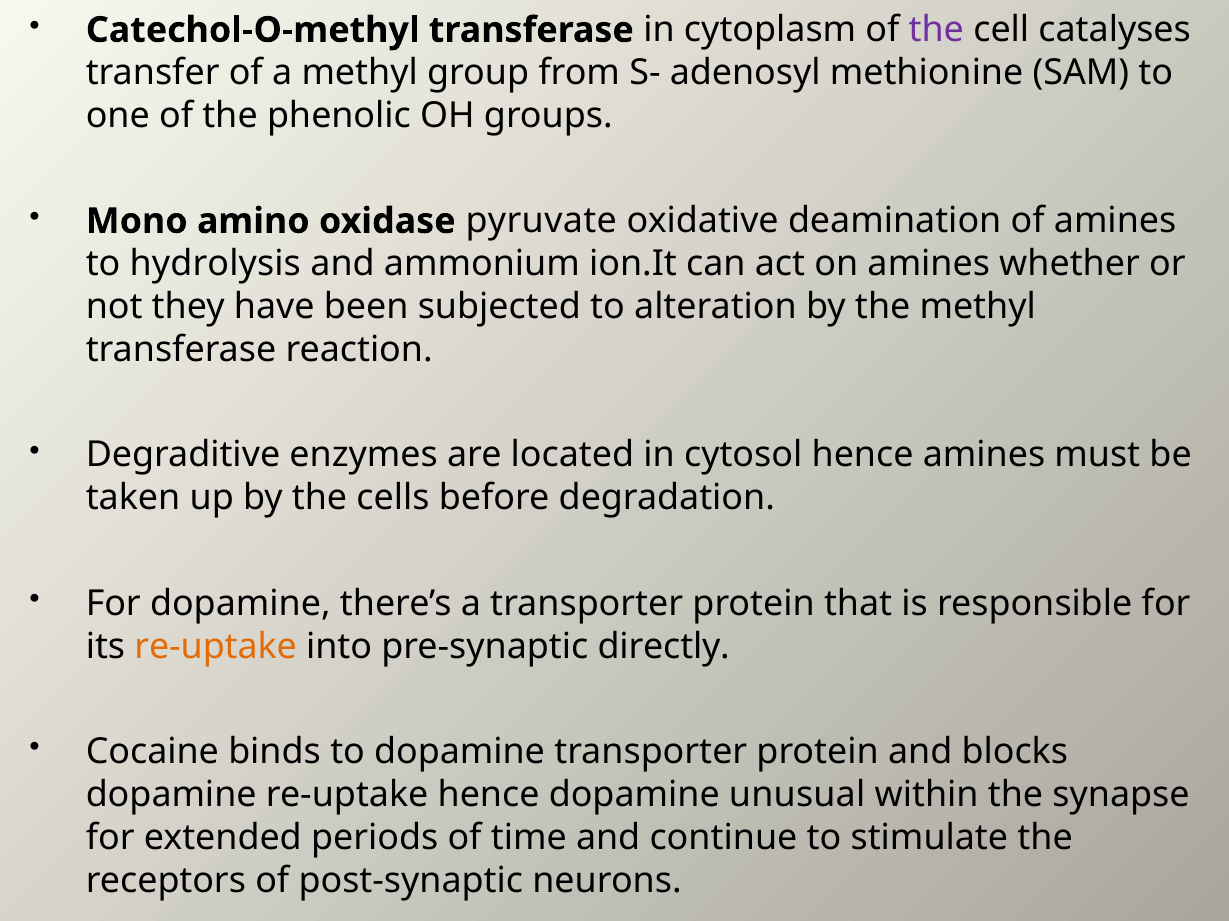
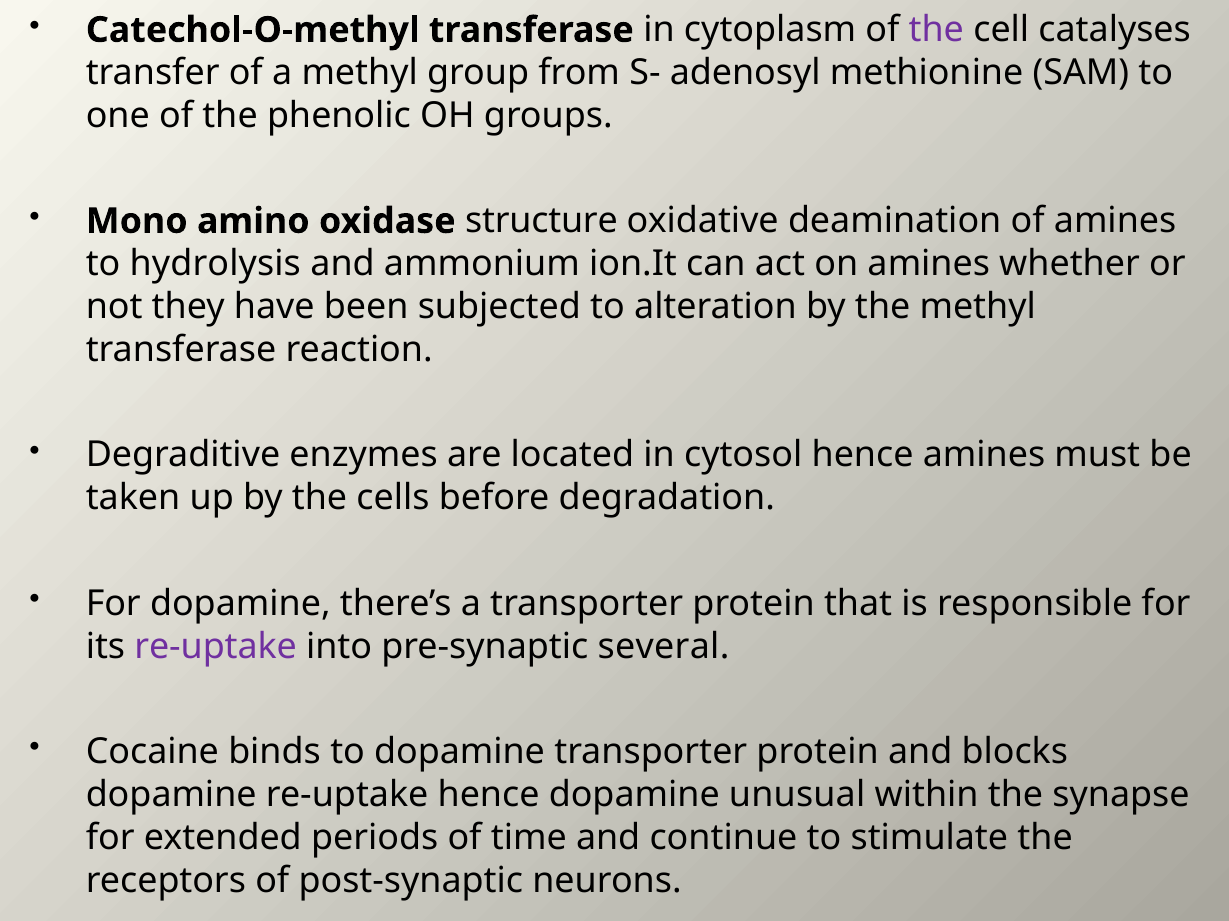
pyruvate: pyruvate -> structure (541, 221)
re-uptake colour: orange -> purple (216, 647)
directly: directly -> several (663, 647)
